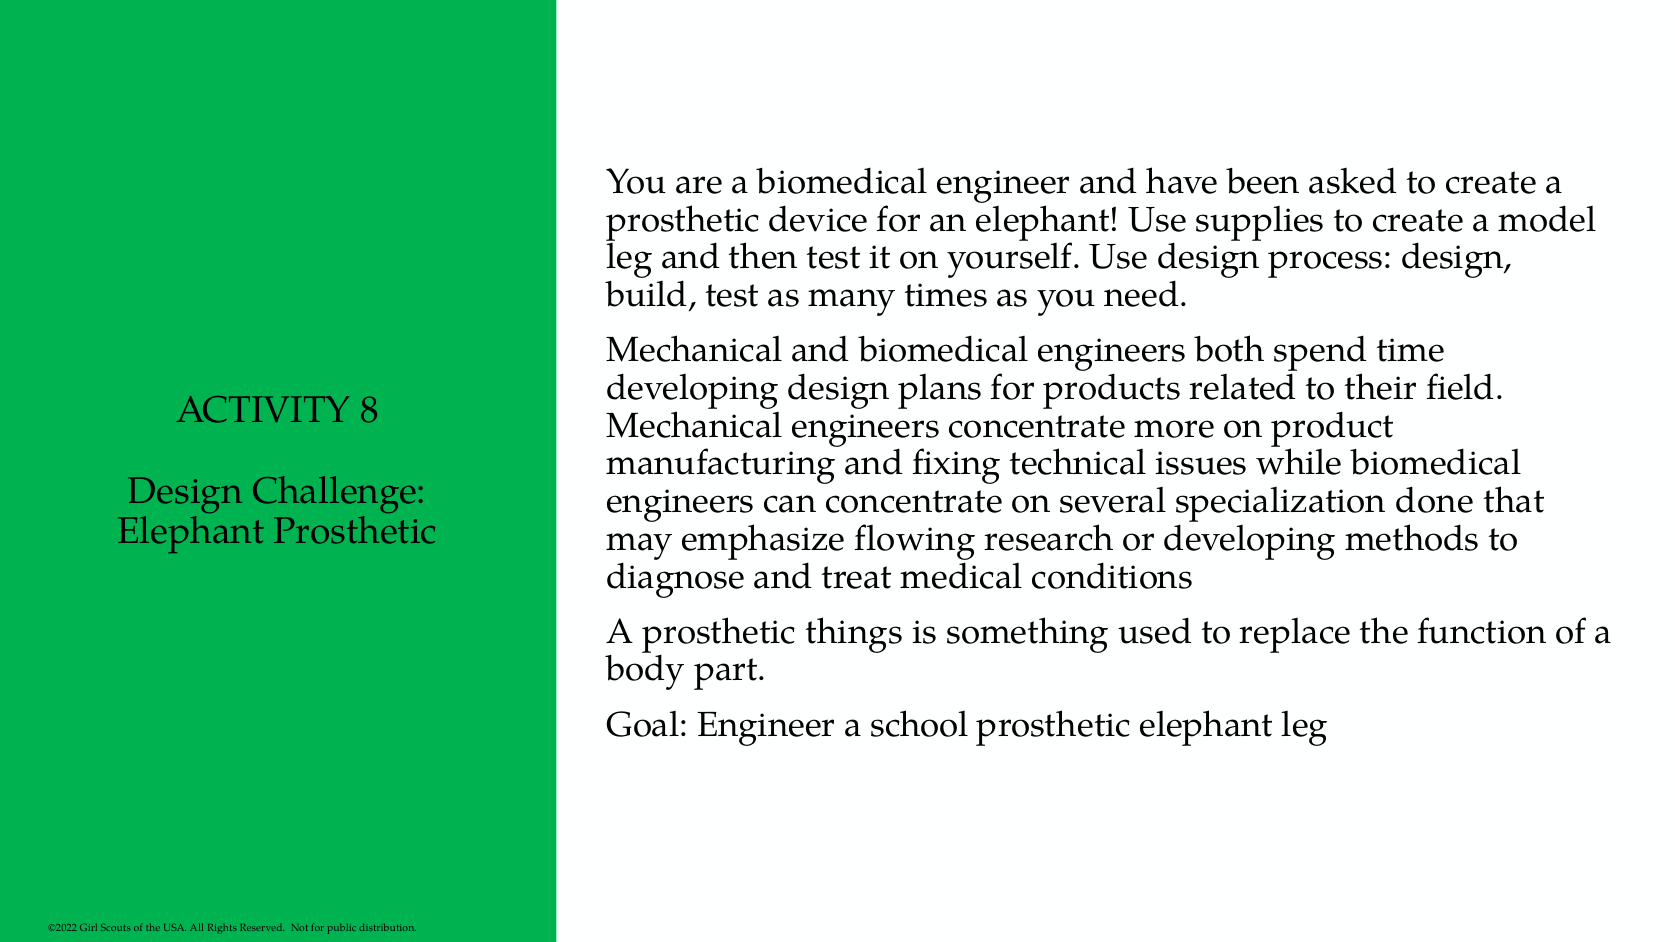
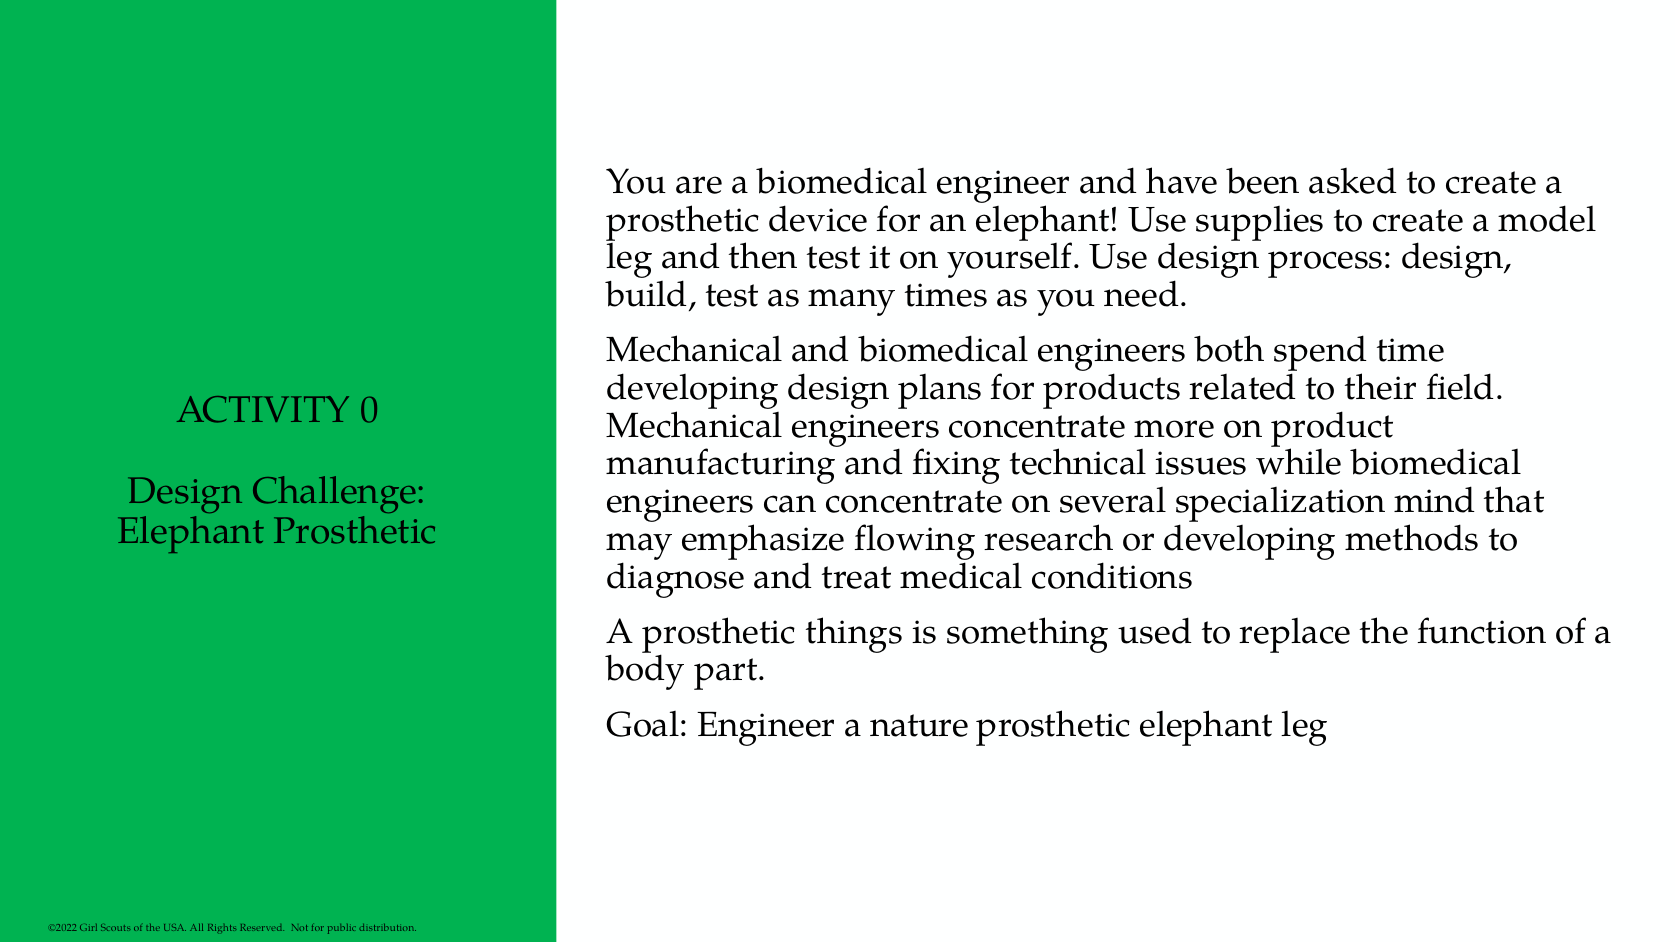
8: 8 -> 0 (369, 411)
done: done -> mind (1435, 501)
school: school -> nature (920, 725)
